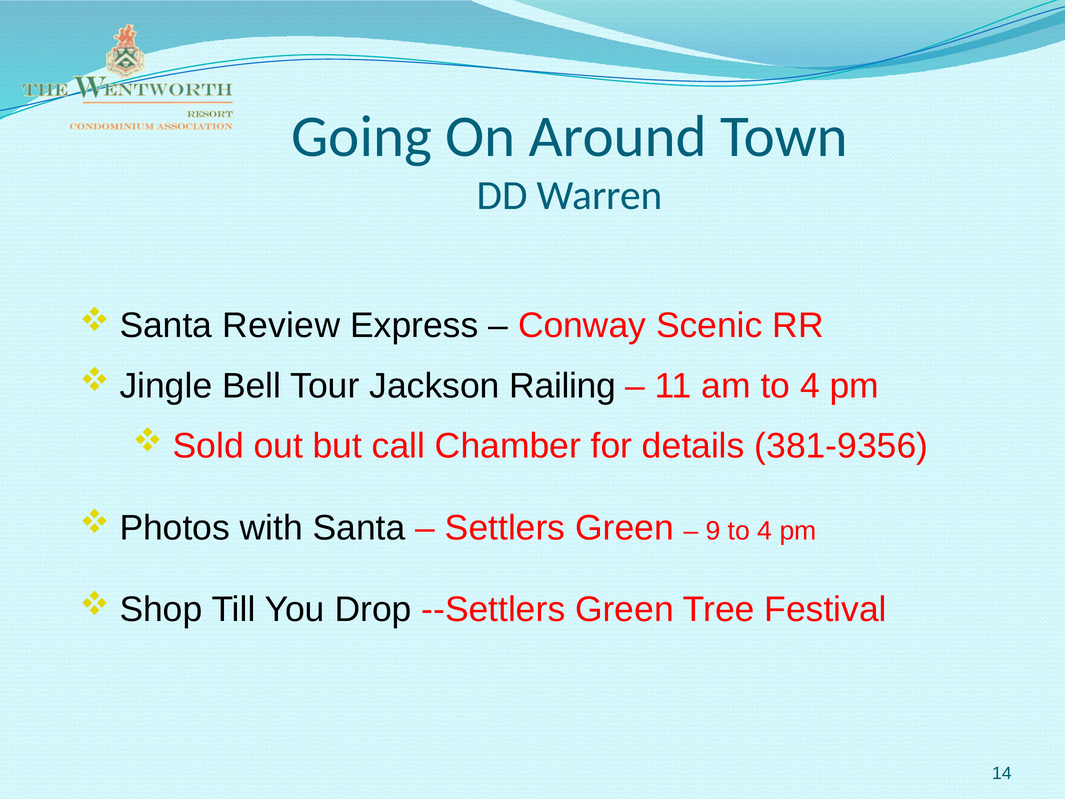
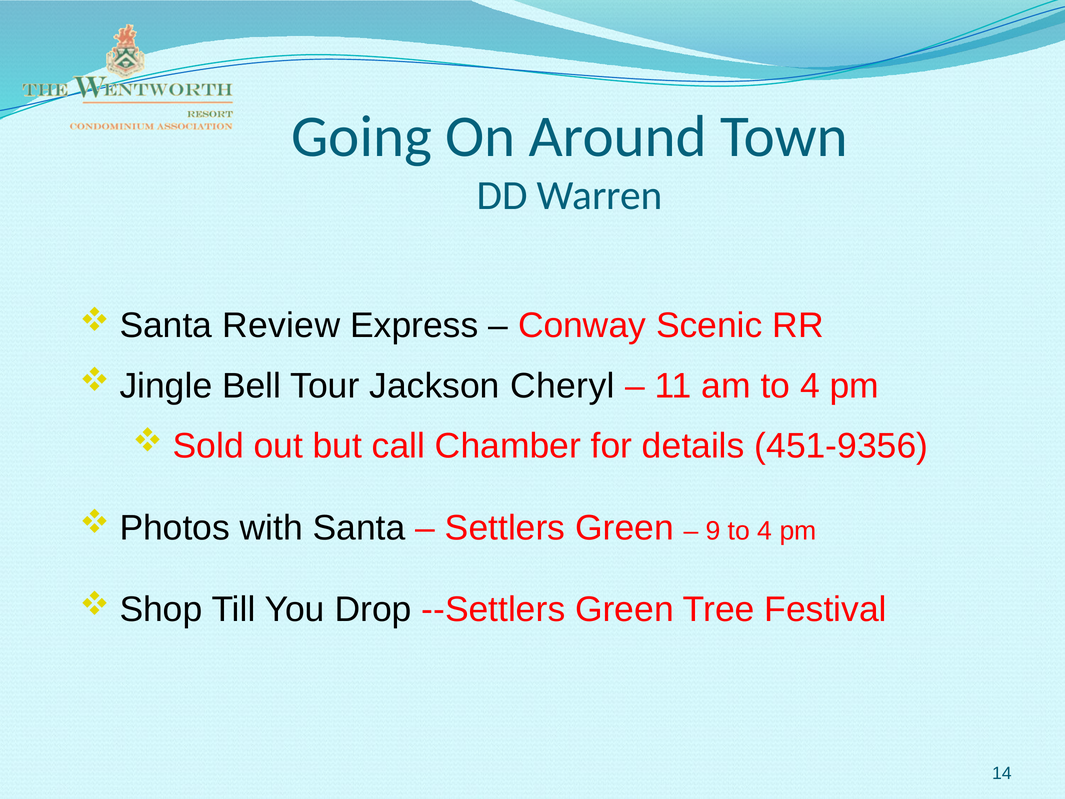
Railing: Railing -> Cheryl (562, 386)
381-9356: 381-9356 -> 451-9356 (841, 446)
